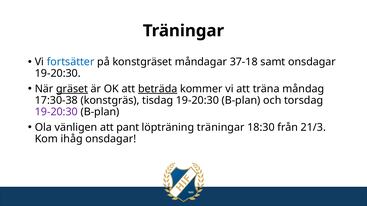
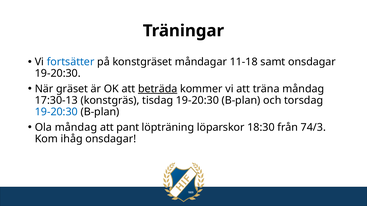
37-18: 37-18 -> 11-18 (244, 62)
gräset underline: present -> none (72, 89)
17:30-38: 17:30-38 -> 17:30-13 (56, 101)
19-20:30 colour: purple -> blue (56, 112)
Ola vänligen: vänligen -> måndag (76, 128)
löpträning träningar: träningar -> löparskor (221, 128)
21/3: 21/3 -> 74/3 (313, 128)
